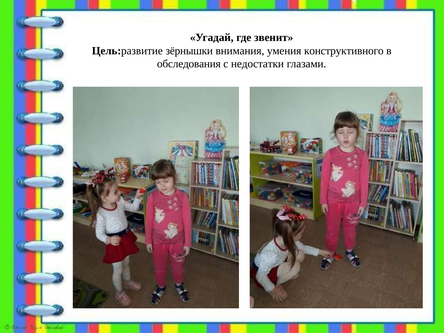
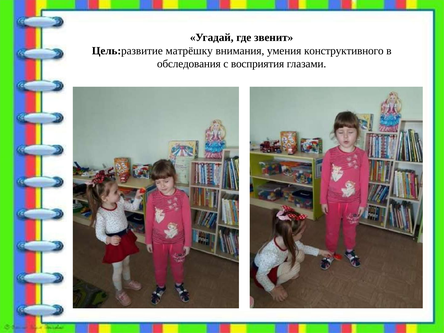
зёрнышки: зёрнышки -> матрёшку (189, 51)
недостатки: недостатки -> восприятия (258, 64)
